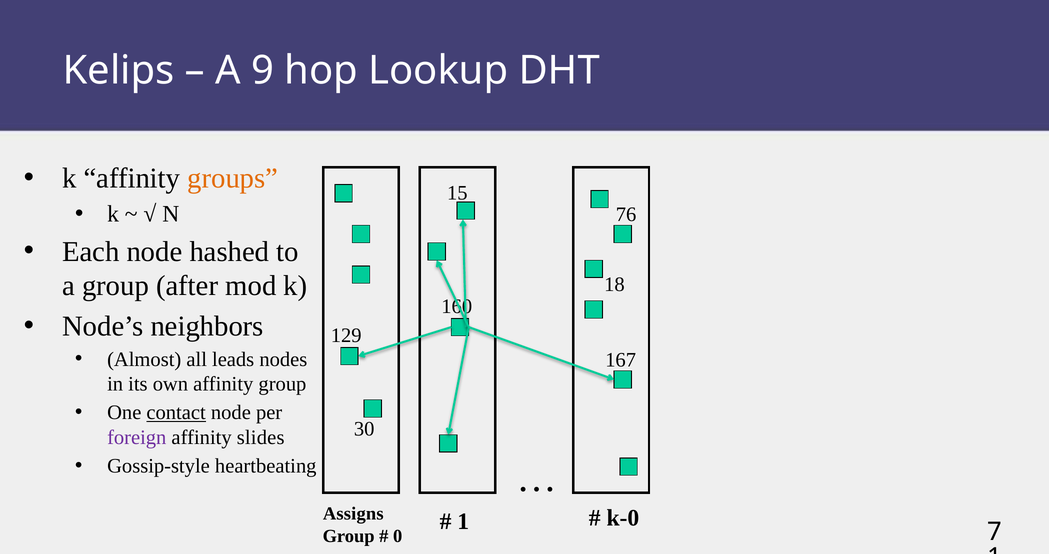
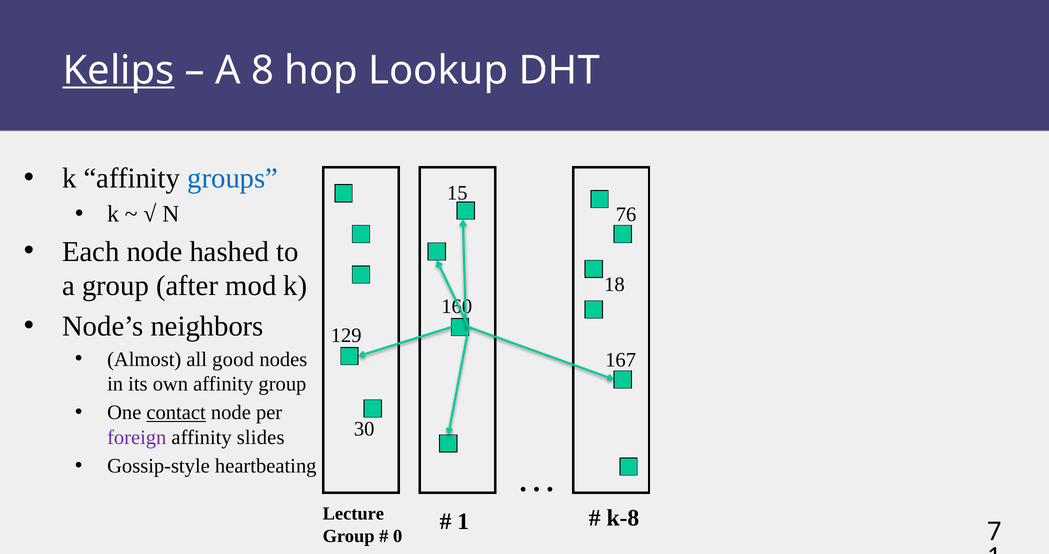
Kelips underline: none -> present (119, 70)
9: 9 -> 8 (263, 70)
groups colour: orange -> blue (233, 178)
leads: leads -> good (233, 359)
Assigns: Assigns -> Lecture (353, 514)
k-0: k-0 -> k-8 (623, 518)
